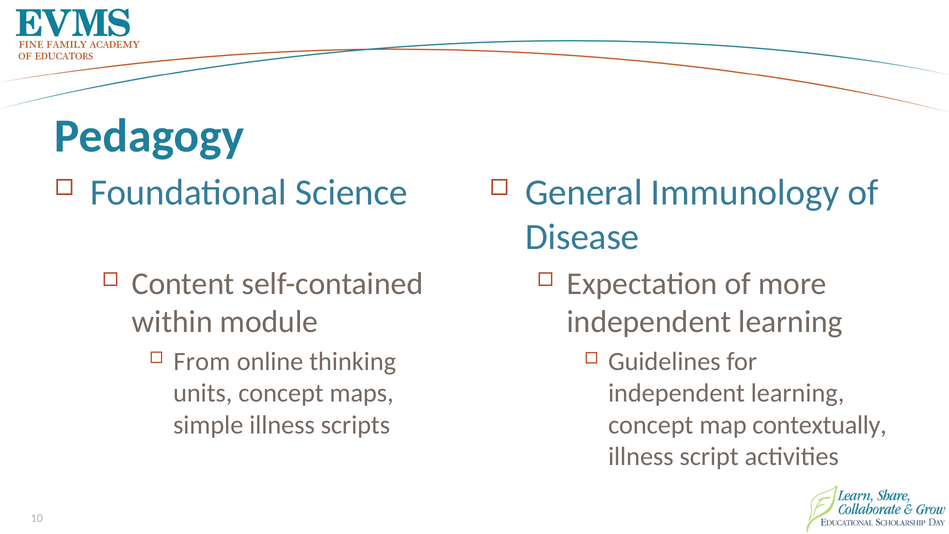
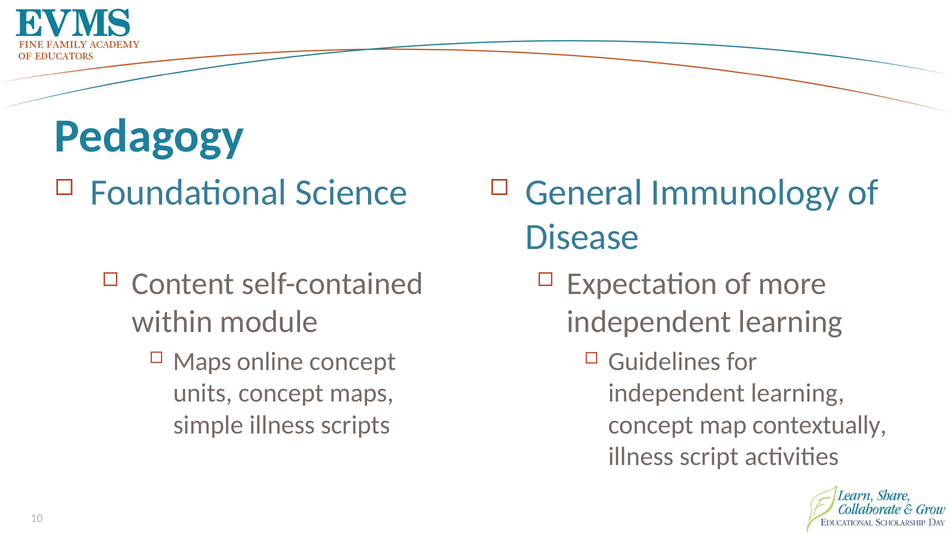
From: From -> Maps (202, 361)
online thinking: thinking -> concept (353, 361)
